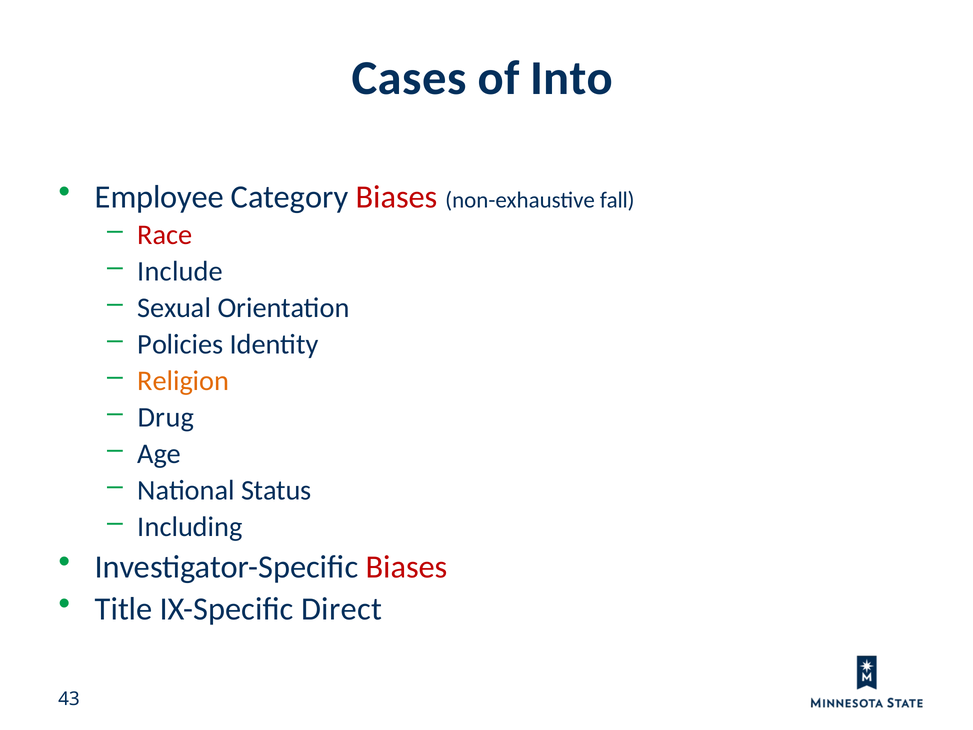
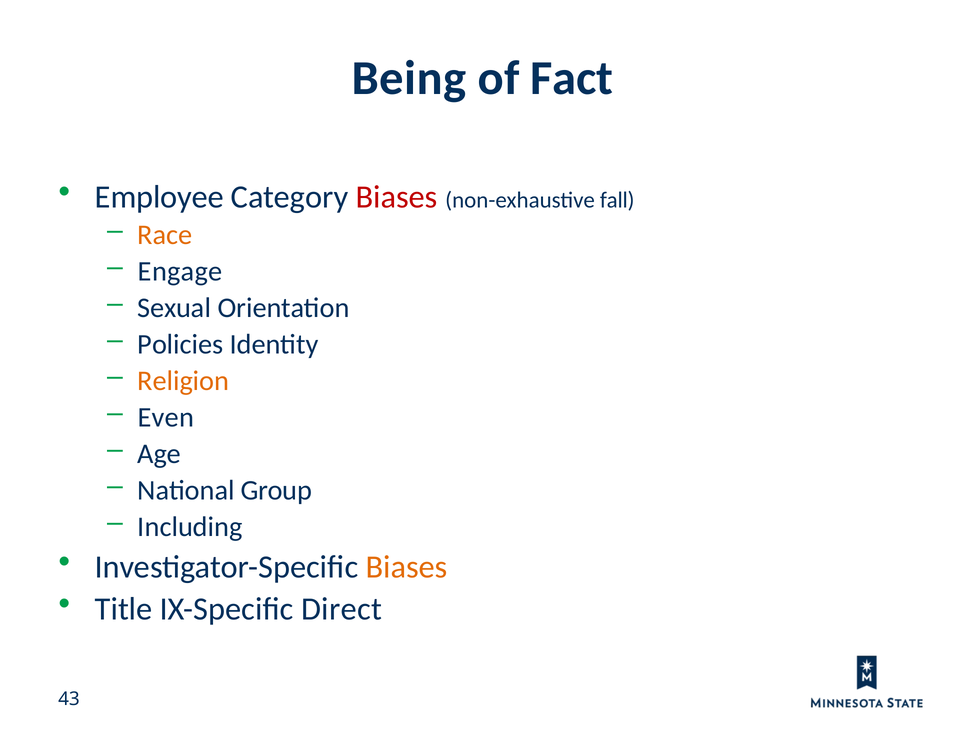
Cases: Cases -> Being (409, 78)
Into: Into -> Fact (572, 78)
Race colour: red -> orange (165, 235)
Include: Include -> Engage (180, 271)
Drug: Drug -> Even (166, 417)
Status: Status -> Group (276, 490)
Biases colour: red -> orange (407, 567)
